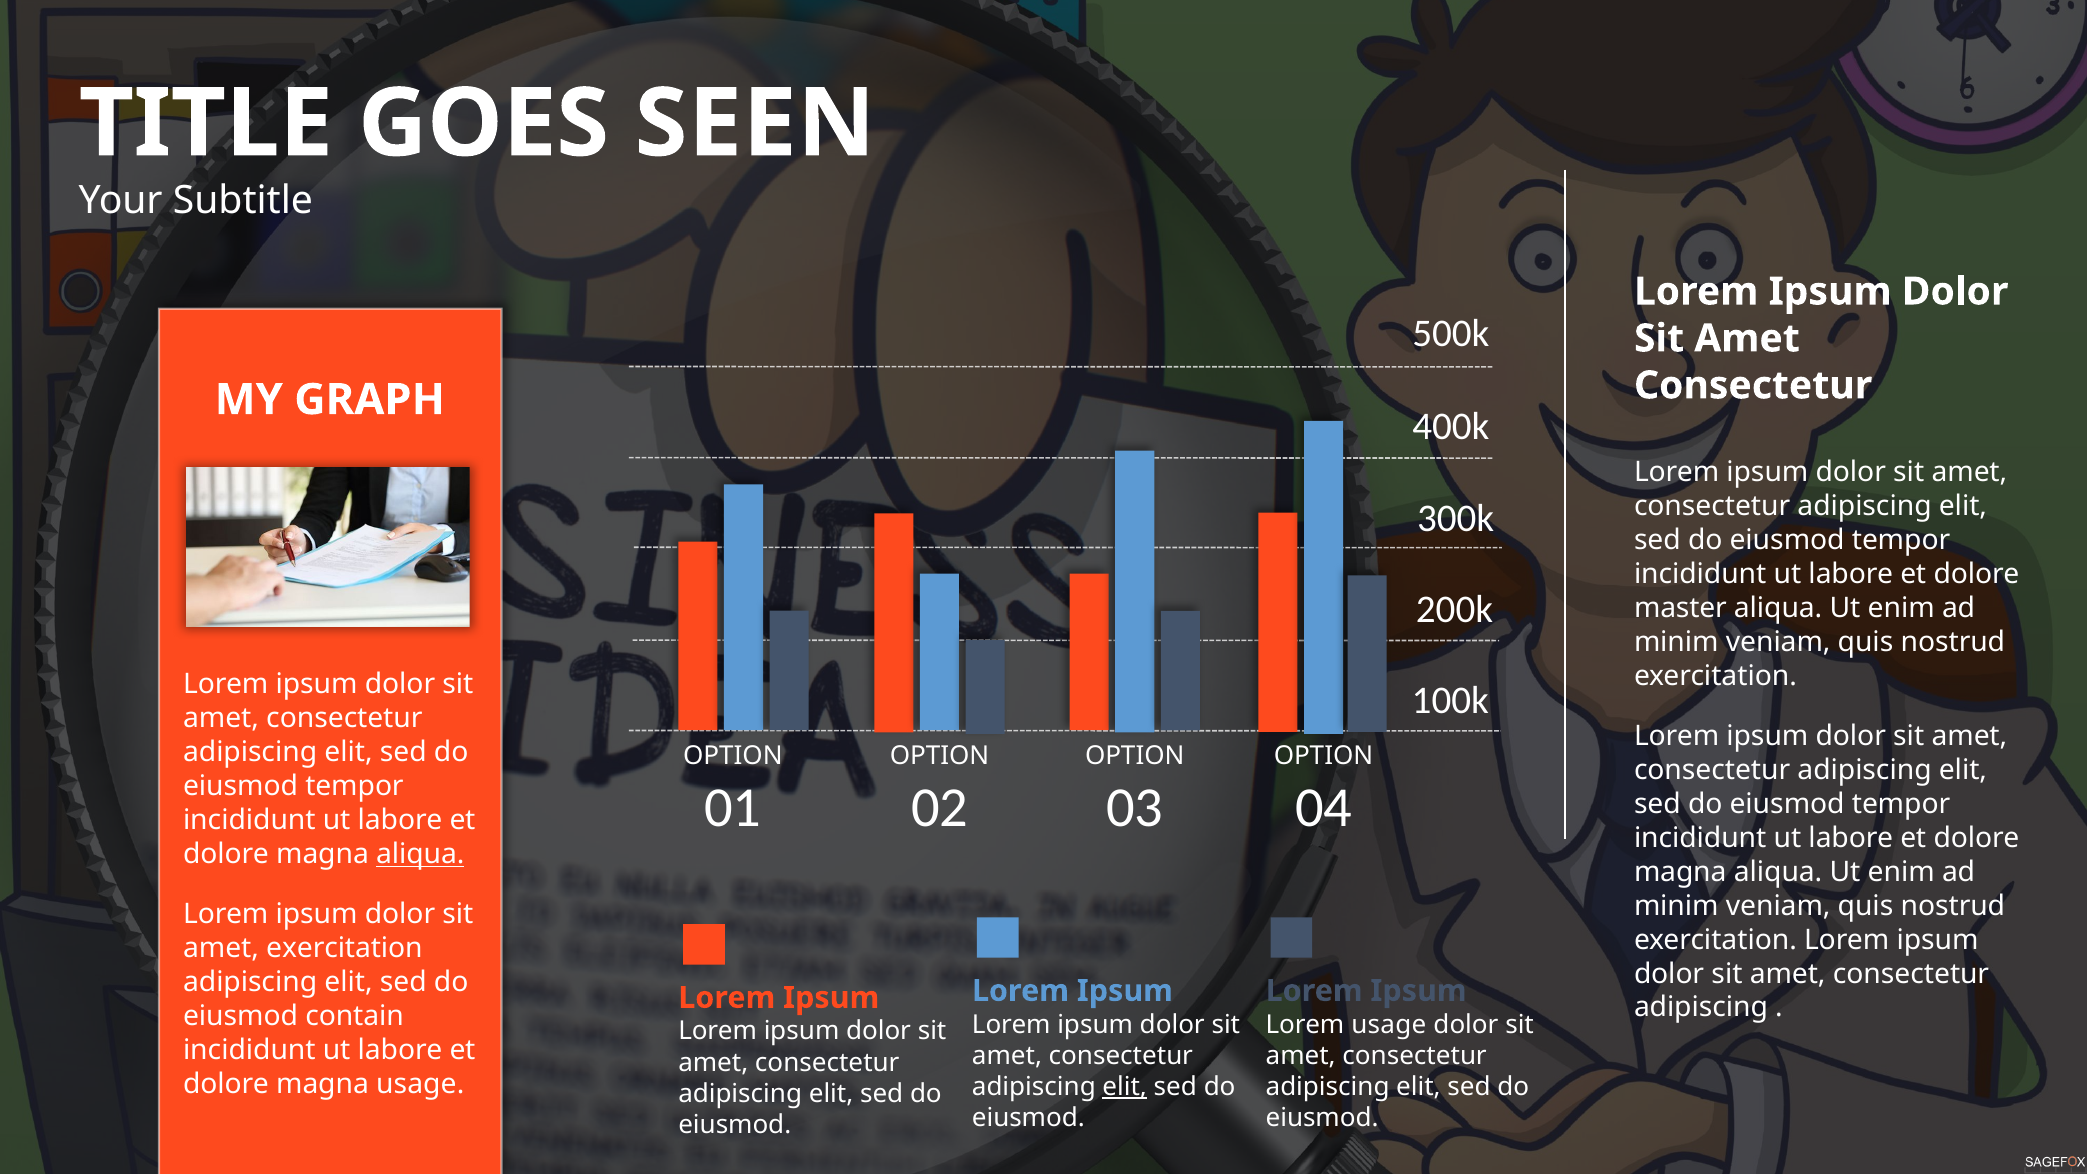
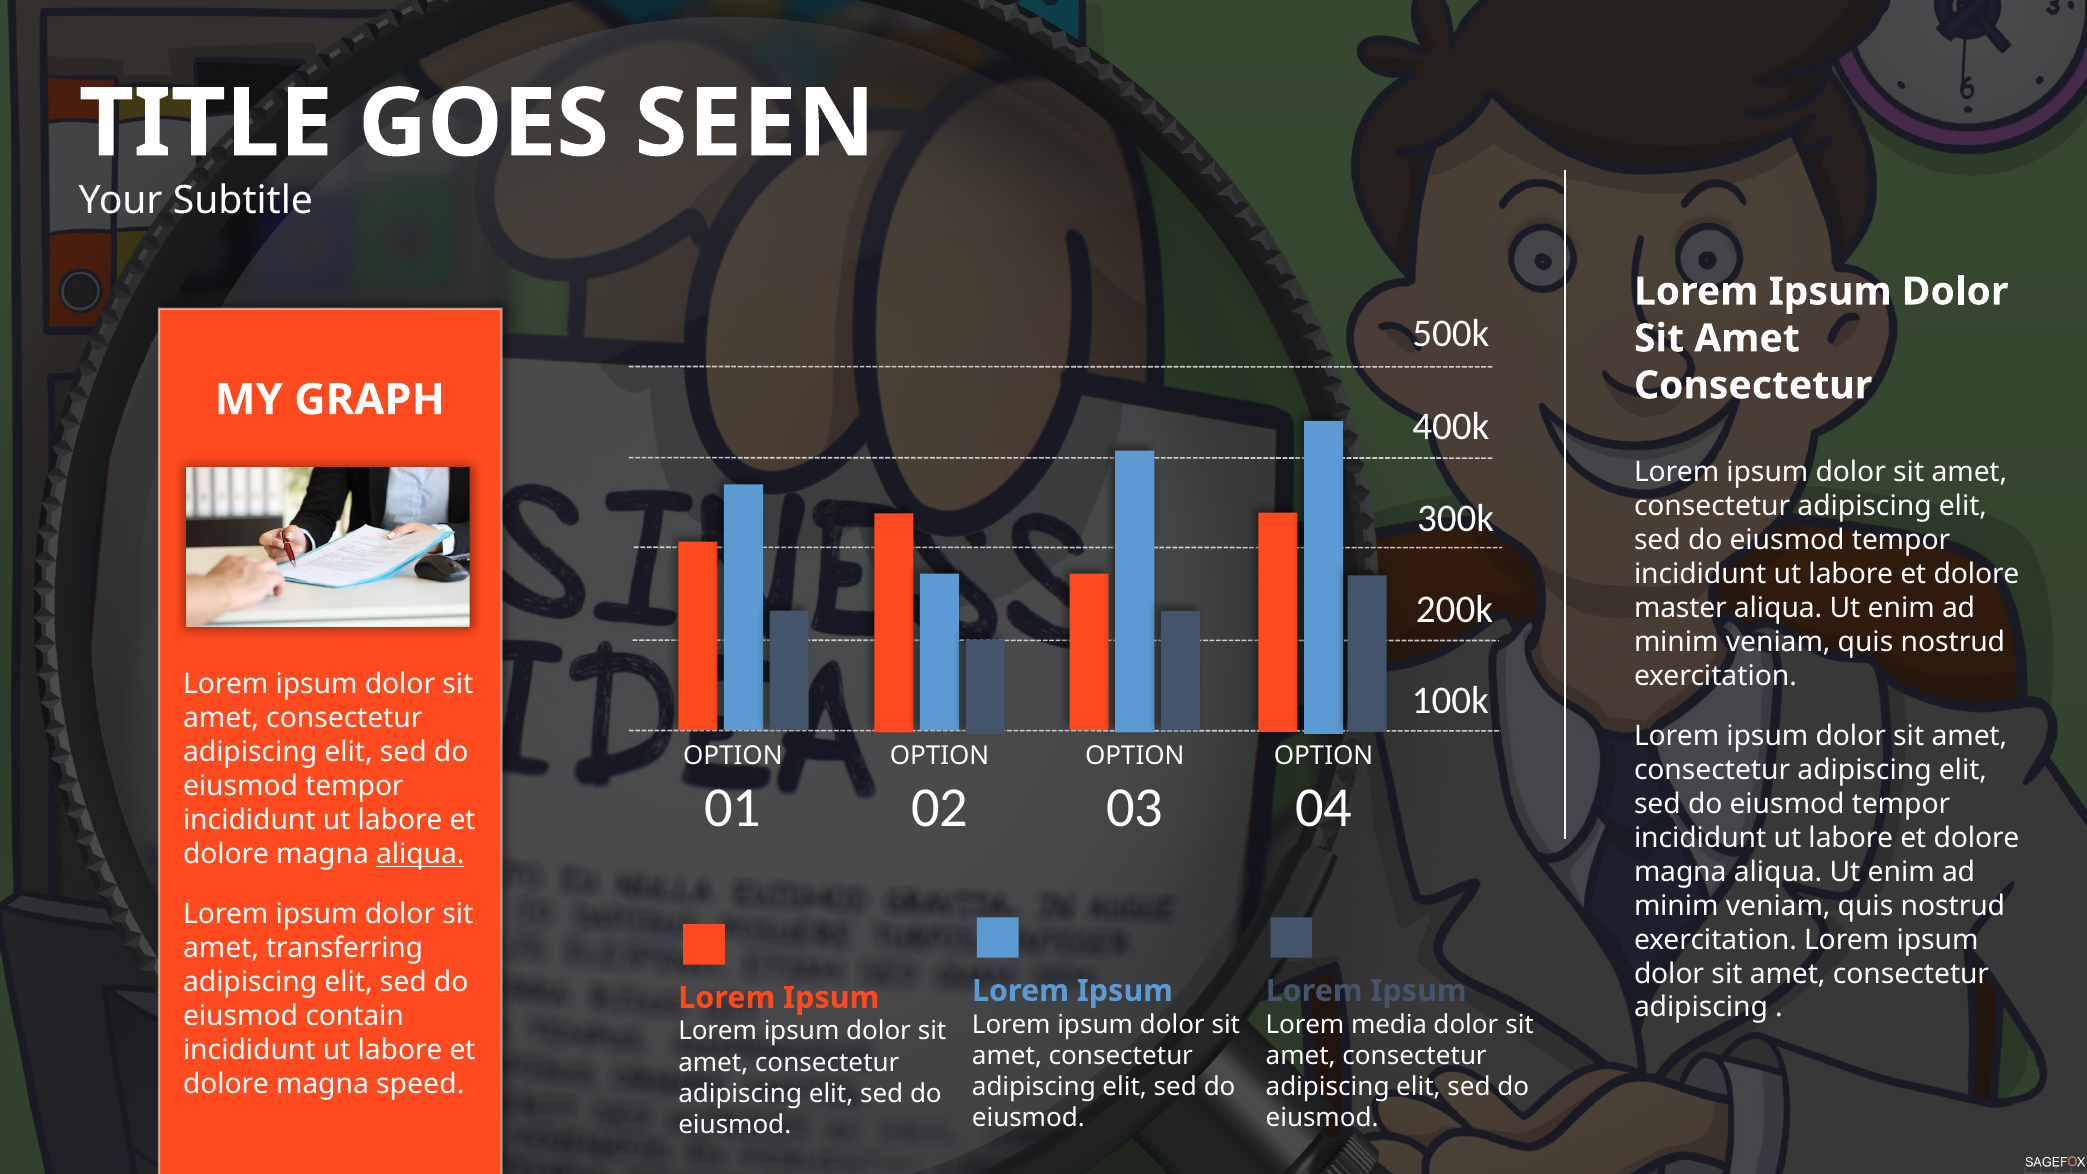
amet exercitation: exercitation -> transferring (345, 948)
Lorem usage: usage -> media (1389, 1024)
magna usage: usage -> speed (420, 1084)
elit underline: present -> none (1125, 1087)
